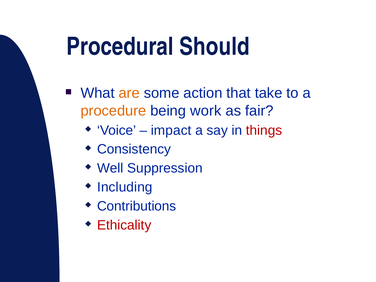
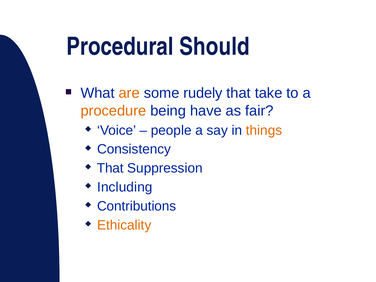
action: action -> rudely (203, 93)
work: work -> have (206, 111)
impact: impact -> people (171, 130)
things colour: red -> orange (264, 130)
Well: Well -> That (110, 168)
Ethicality colour: red -> orange (124, 225)
